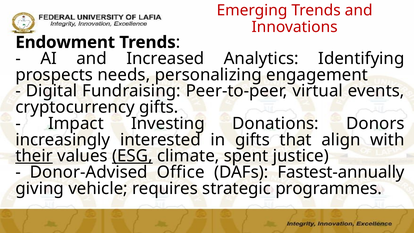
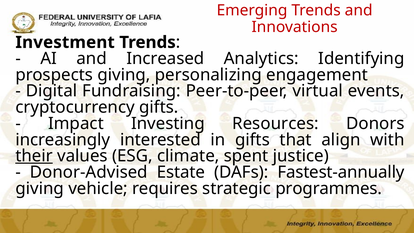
Endowment: Endowment -> Investment (65, 42)
prospects needs: needs -> giving (124, 75)
Donations: Donations -> Resources (275, 123)
ESG underline: present -> none (132, 156)
Office: Office -> Estate (181, 172)
